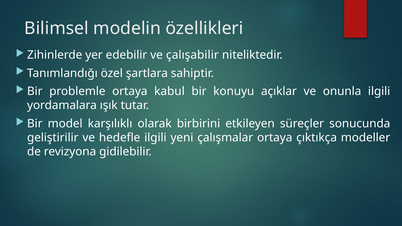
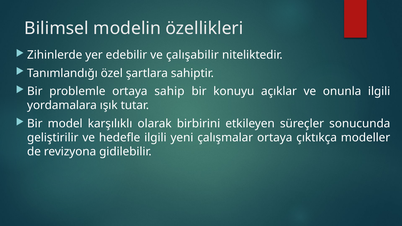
kabul: kabul -> sahip (169, 91)
